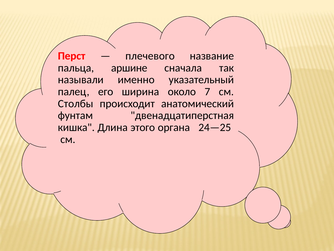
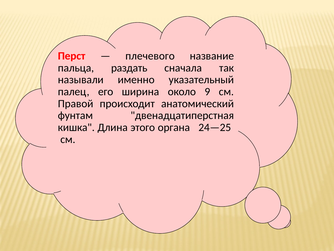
аршине: аршине -> раздать (129, 68)
7: 7 -> 9 (207, 92)
Столбы: Столбы -> Правой (76, 103)
